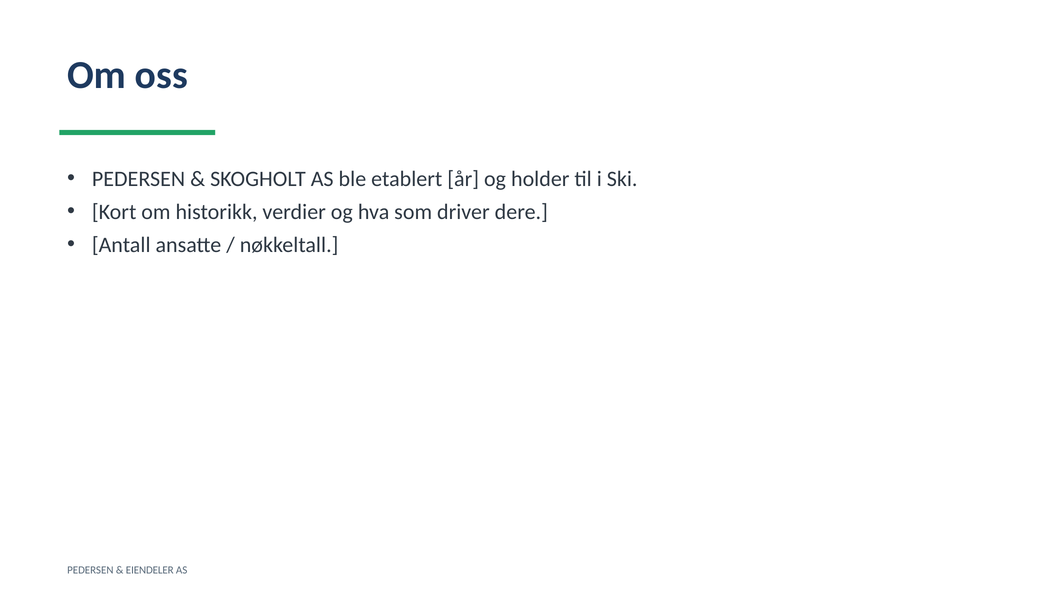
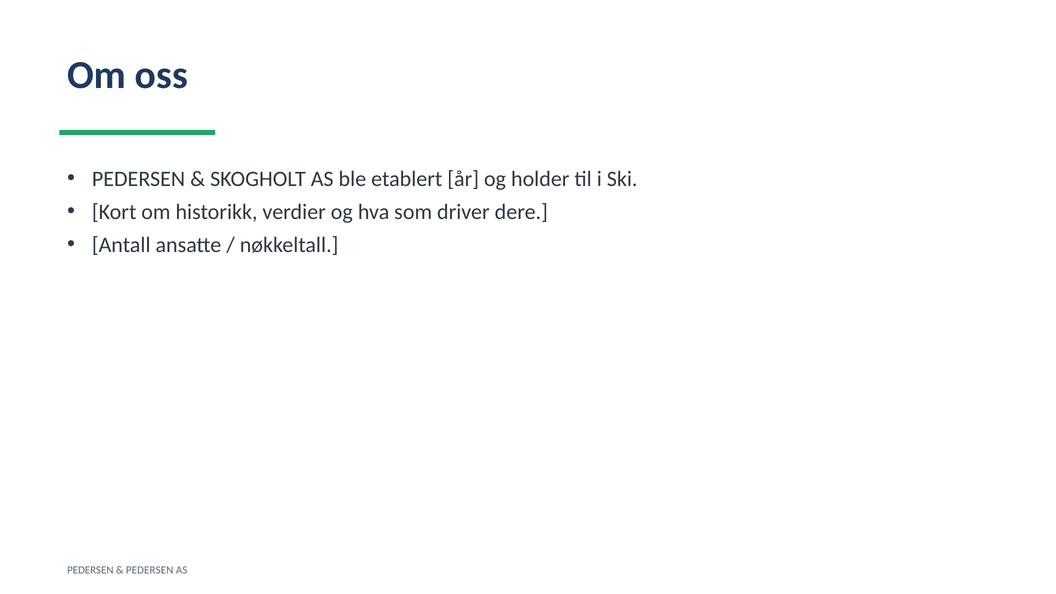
EIENDELER: EIENDELER -> PEDERSEN (150, 570)
